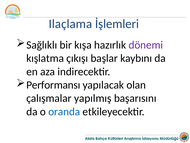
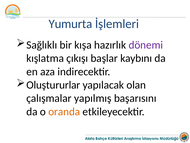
Ilaçlama: Ilaçlama -> Yumurta (70, 24)
Performansı: Performansı -> Oluştururlar (53, 85)
oranda colour: blue -> orange (64, 111)
